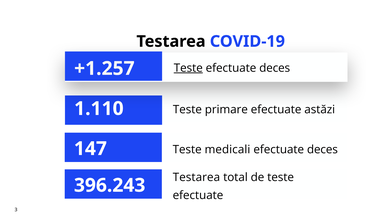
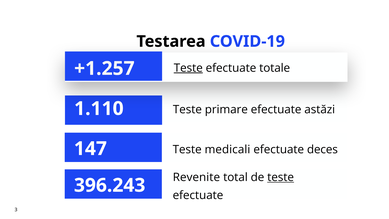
deces: deces -> totale (275, 68)
Testarea: Testarea -> Revenite (196, 177)
teste underline: none -> present (281, 177)
